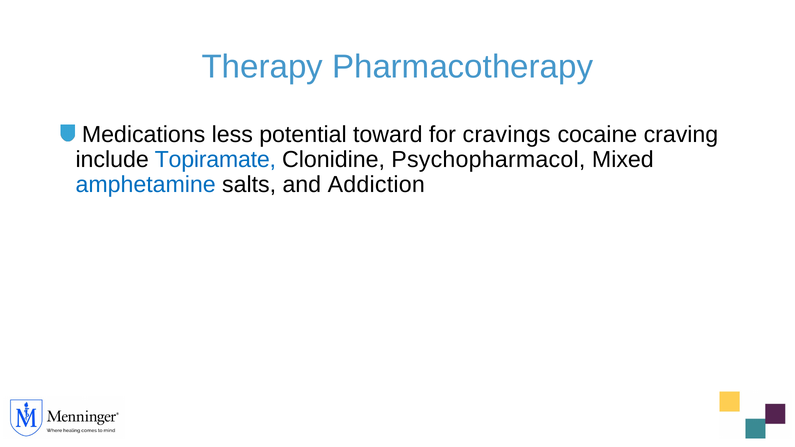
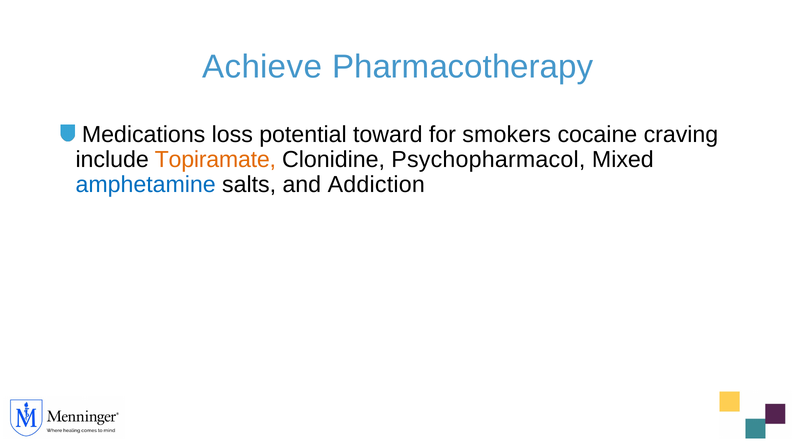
Therapy: Therapy -> Achieve (262, 67)
less: less -> loss (232, 134)
cravings: cravings -> smokers (507, 134)
Topiramate colour: blue -> orange (215, 159)
